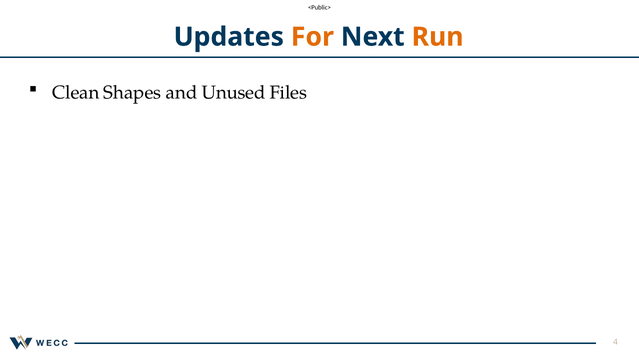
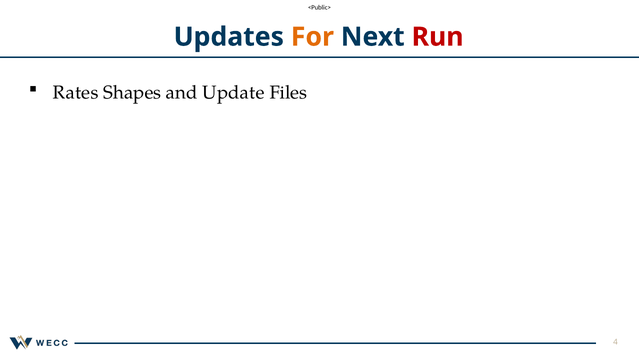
Run colour: orange -> red (438, 37)
Clean: Clean -> Rates (76, 93)
Unused: Unused -> Update (234, 93)
